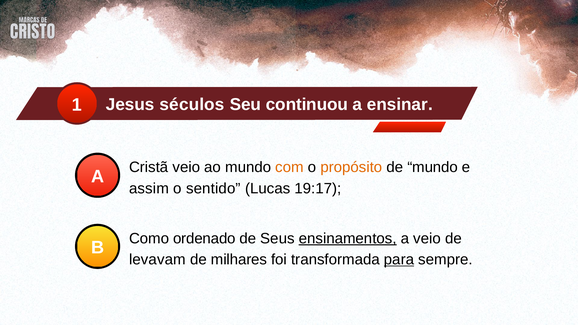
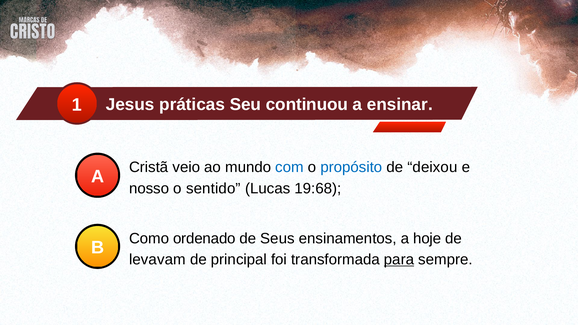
séculos: séculos -> práticas (192, 105)
com colour: orange -> blue (290, 167)
propósito colour: orange -> blue (351, 167)
de mundo: mundo -> deixou (432, 167)
assim: assim -> nosso (149, 188)
19:17: 19:17 -> 19:68 (318, 188)
ensinamentos underline: present -> none (348, 239)
a veio: veio -> hoje (427, 239)
milhares: milhares -> principal (239, 260)
